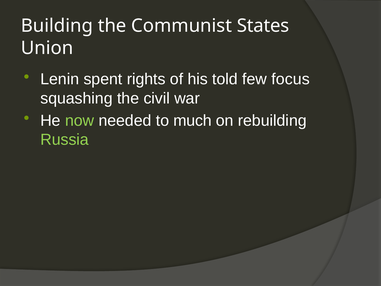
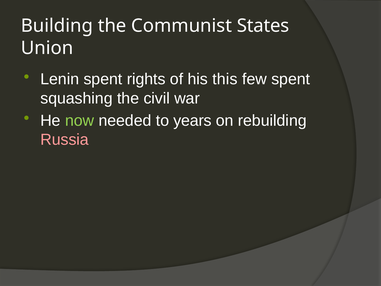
told: told -> this (225, 79)
few focus: focus -> spent (291, 79)
much: much -> years (193, 120)
Russia colour: light green -> pink (65, 140)
